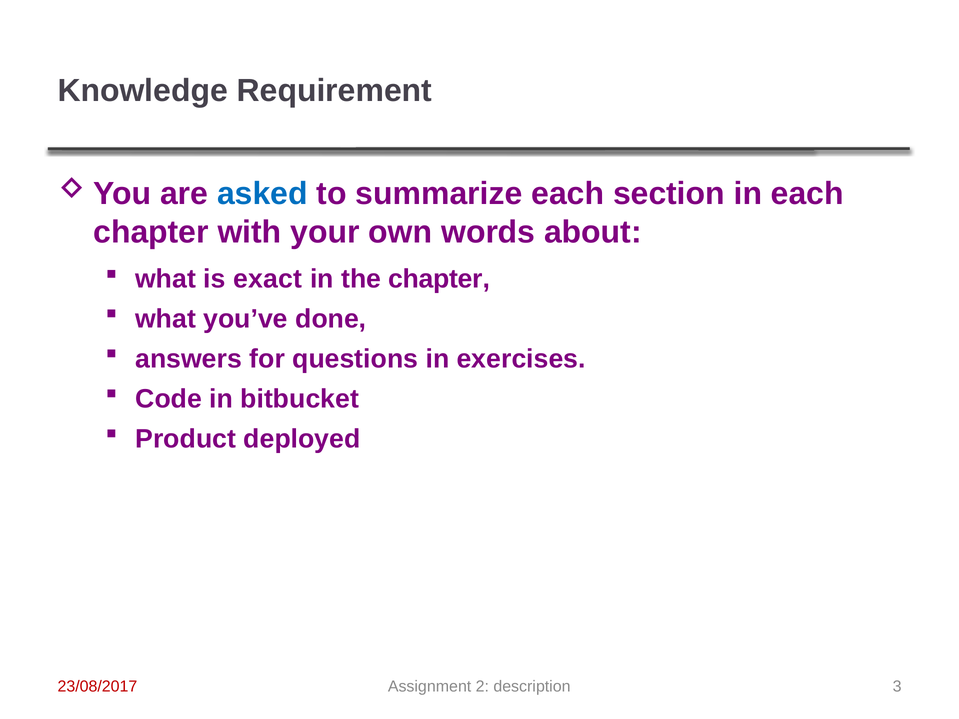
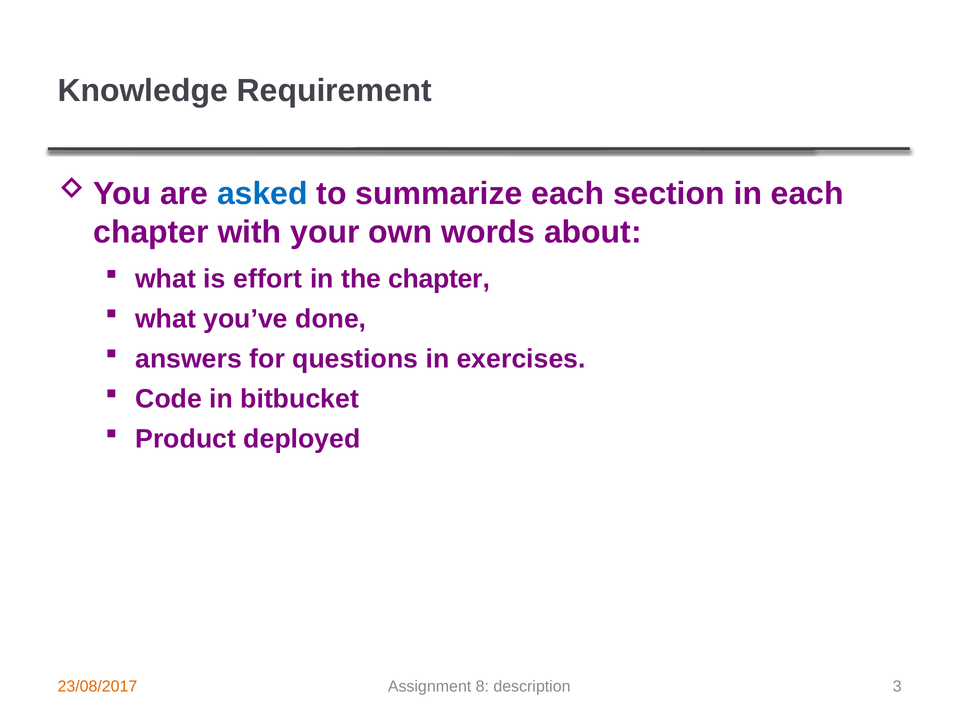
exact: exact -> effort (268, 279)
23/08/2017 colour: red -> orange (97, 687)
2: 2 -> 8 (482, 687)
